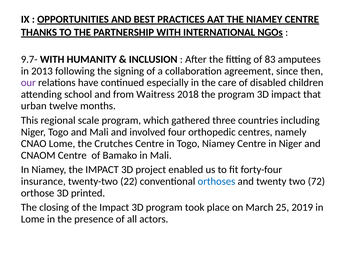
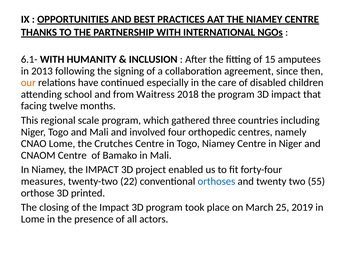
9.7-: 9.7- -> 6.1- (29, 59)
83: 83 -> 15 (270, 59)
our colour: purple -> orange (28, 83)
urban: urban -> facing (34, 106)
insurance: insurance -> measures (43, 181)
72: 72 -> 55 (316, 181)
